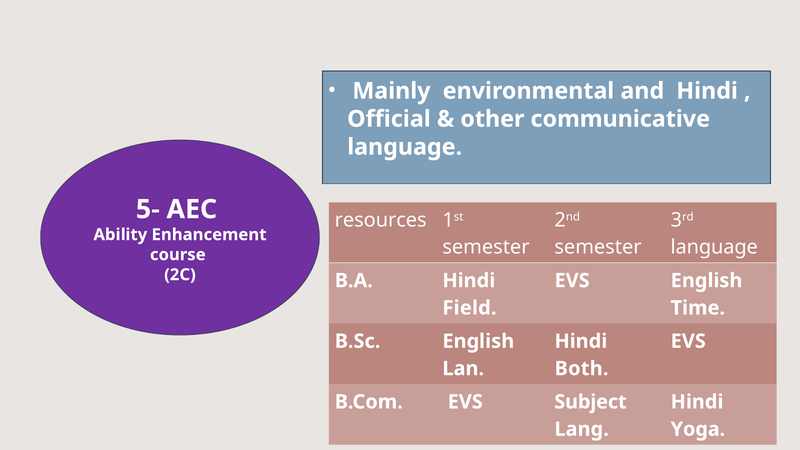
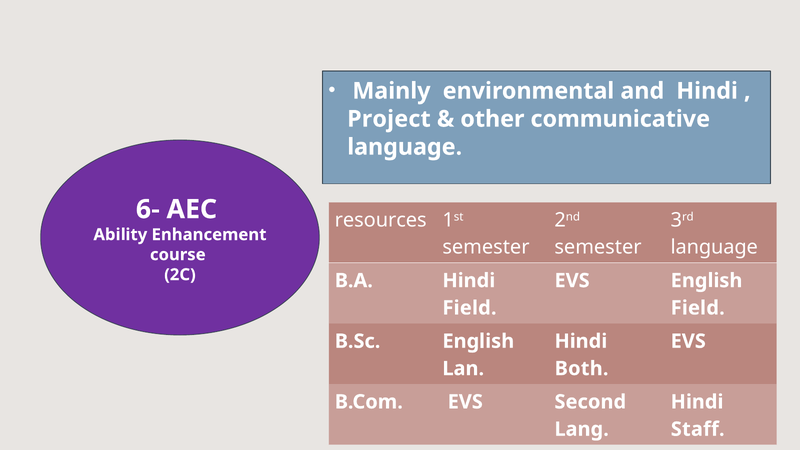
Official: Official -> Project (389, 119)
5-: 5- -> 6- (148, 209)
Time: Time -> Field (698, 308)
Subject: Subject -> Second (590, 402)
Yoga: Yoga -> Staff (698, 429)
